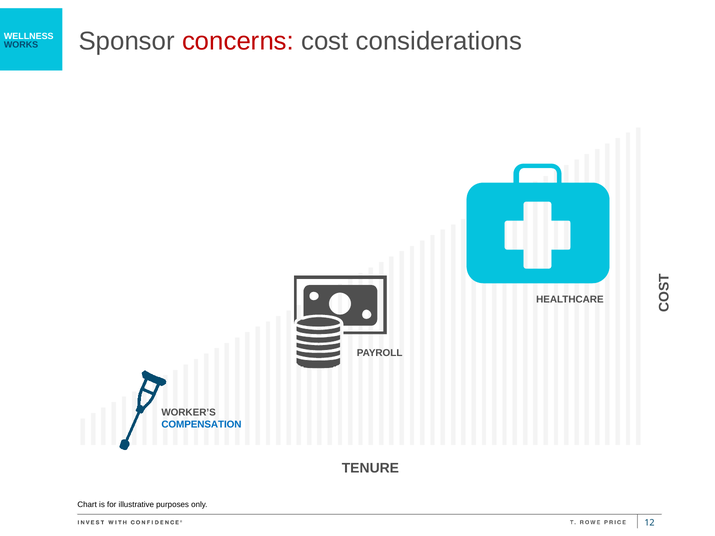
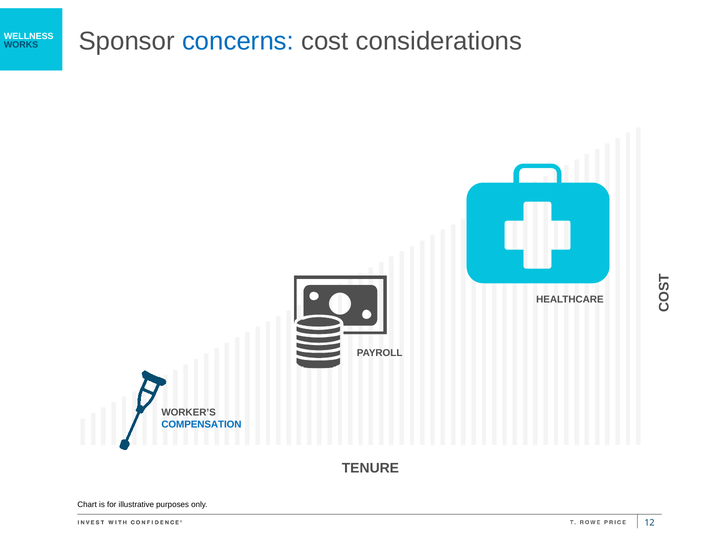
concerns colour: red -> blue (238, 41)
